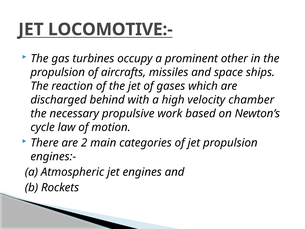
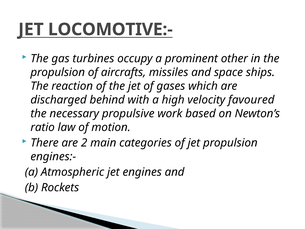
chamber: chamber -> favoured (251, 100)
cycle: cycle -> ratio (43, 127)
